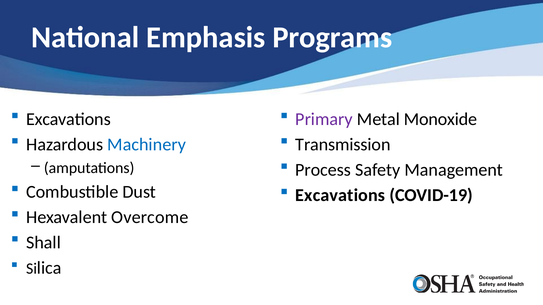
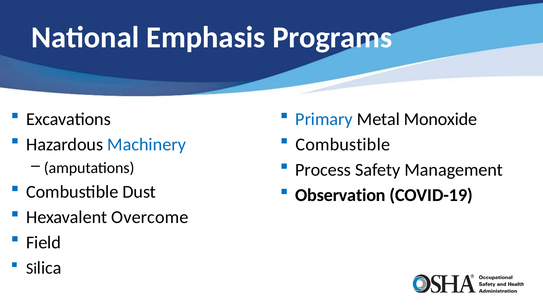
Primary colour: purple -> blue (324, 119)
Transmission: Transmission -> Combustible (343, 145)
Excavations: Excavations -> Observation (340, 195)
Shall: Shall -> Field (43, 243)
